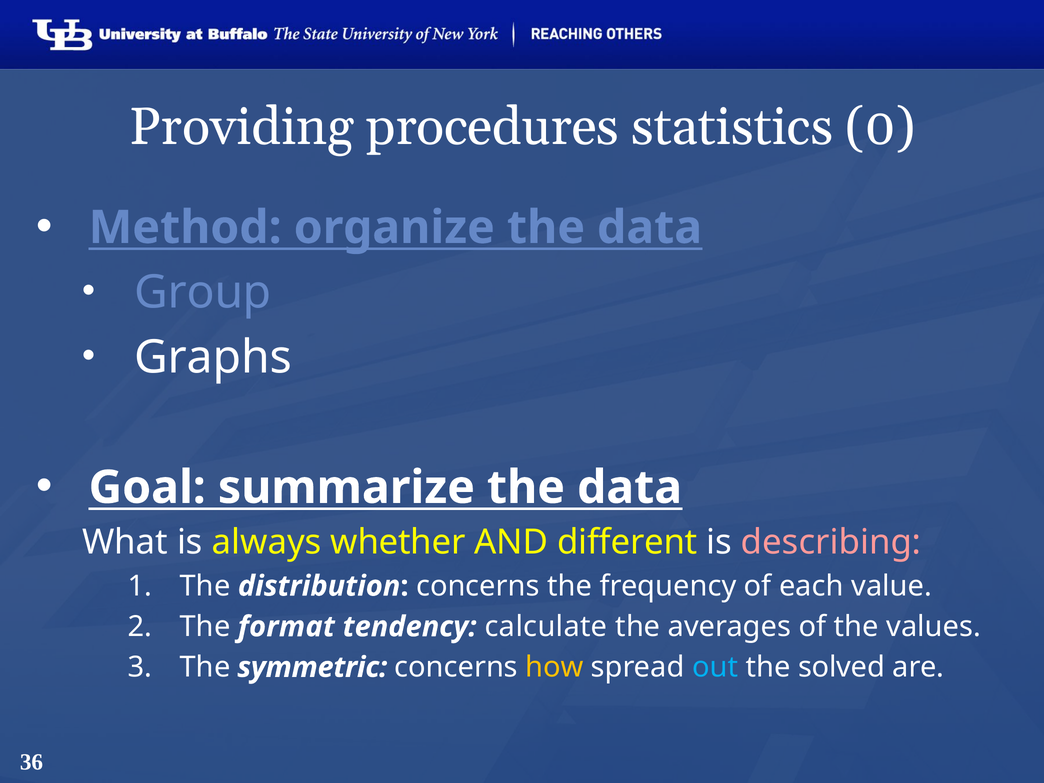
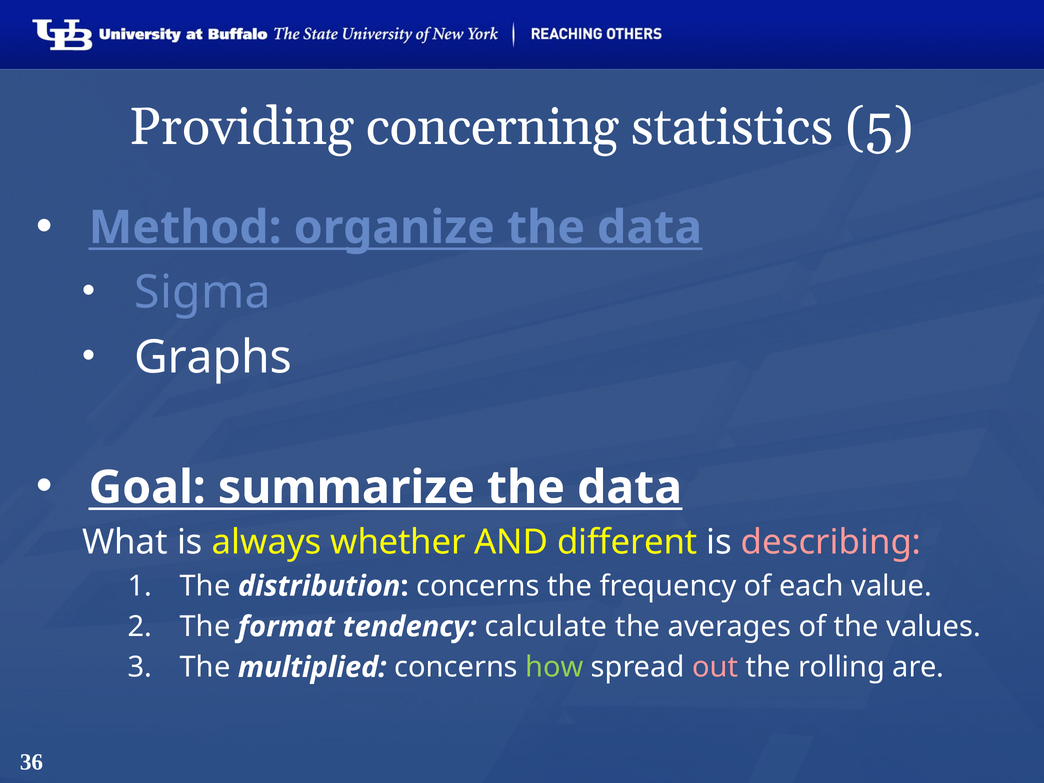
procedures: procedures -> concerning (493, 127)
0: 0 -> 5 (880, 127)
Group: Group -> Sigma (203, 293)
symmetric: symmetric -> multiplied (312, 667)
how colour: yellow -> light green (554, 667)
out colour: light blue -> pink (715, 667)
solved: solved -> rolling (841, 667)
